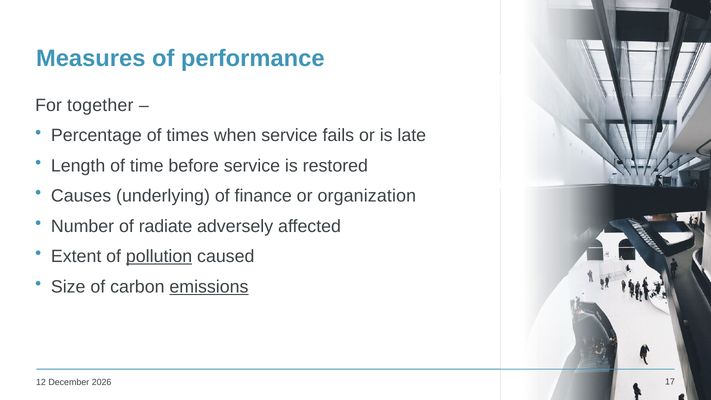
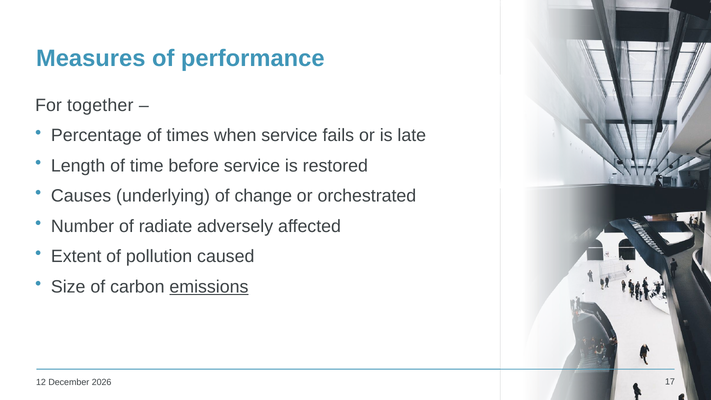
finance: finance -> change (263, 196)
organization: organization -> orchestrated (367, 196)
pollution underline: present -> none (159, 256)
